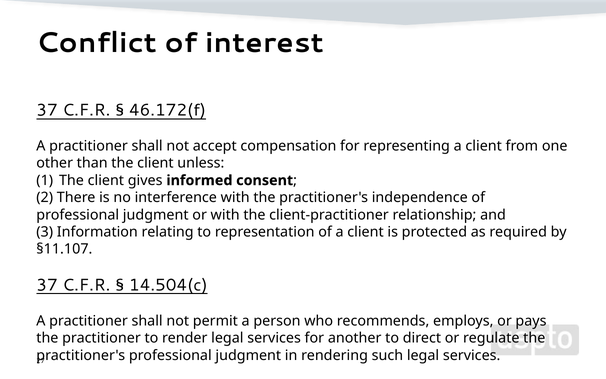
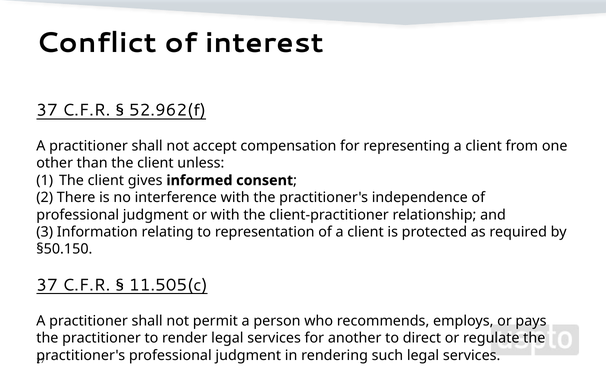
46.172(f: 46.172(f -> 52.962(f (168, 110)
§11.107: §11.107 -> §50.150 (64, 249)
14.504(c: 14.504(c -> 11.505(c (168, 285)
